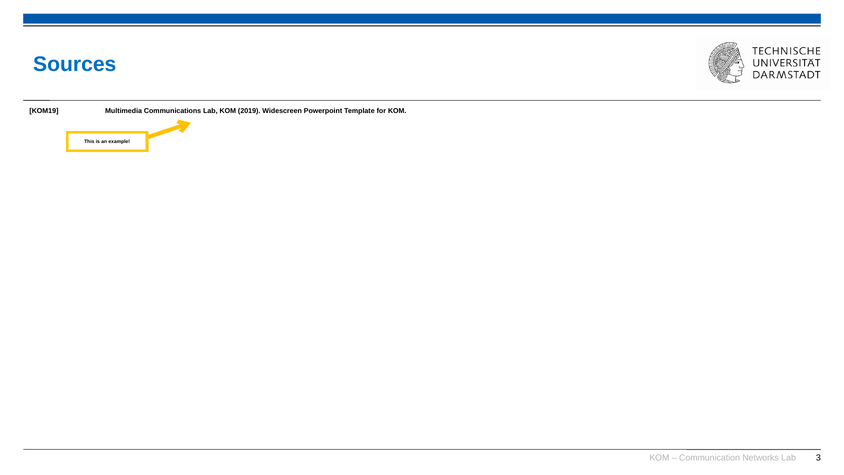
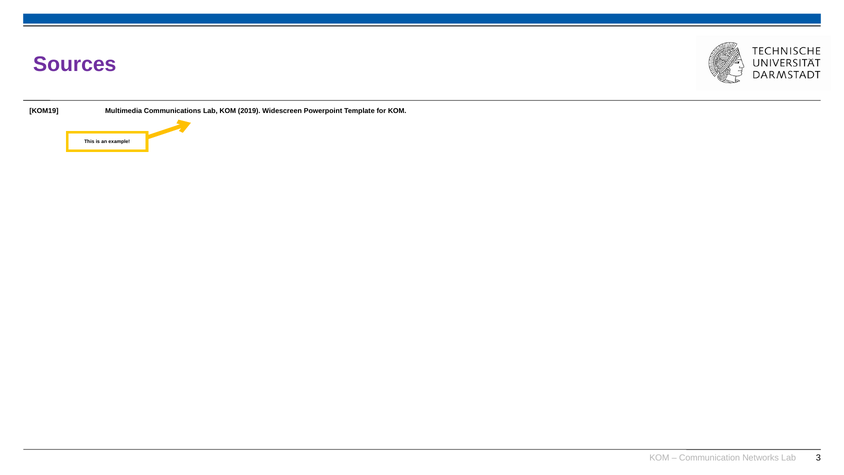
Sources colour: blue -> purple (75, 64)
